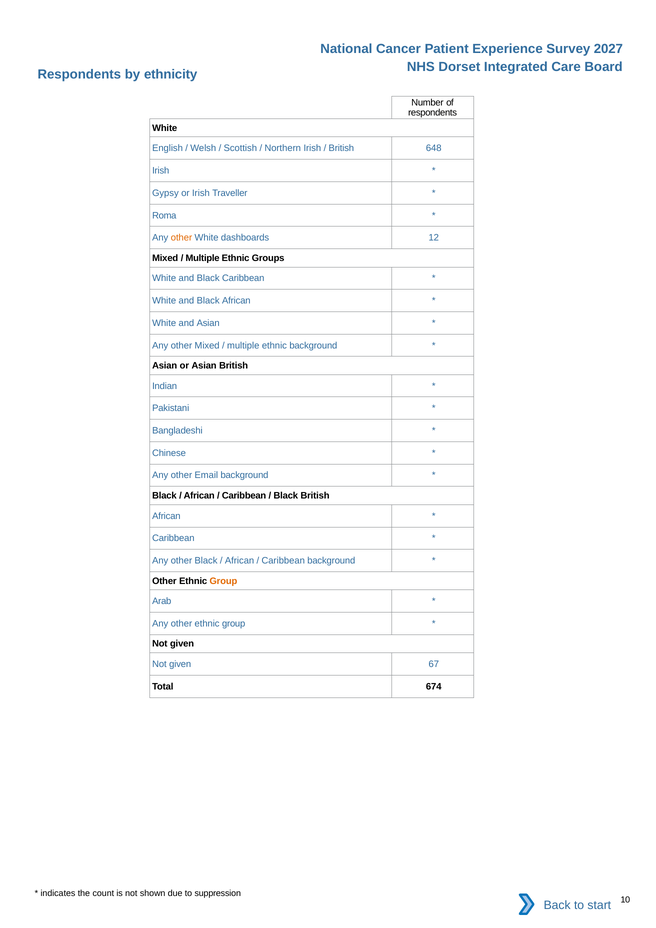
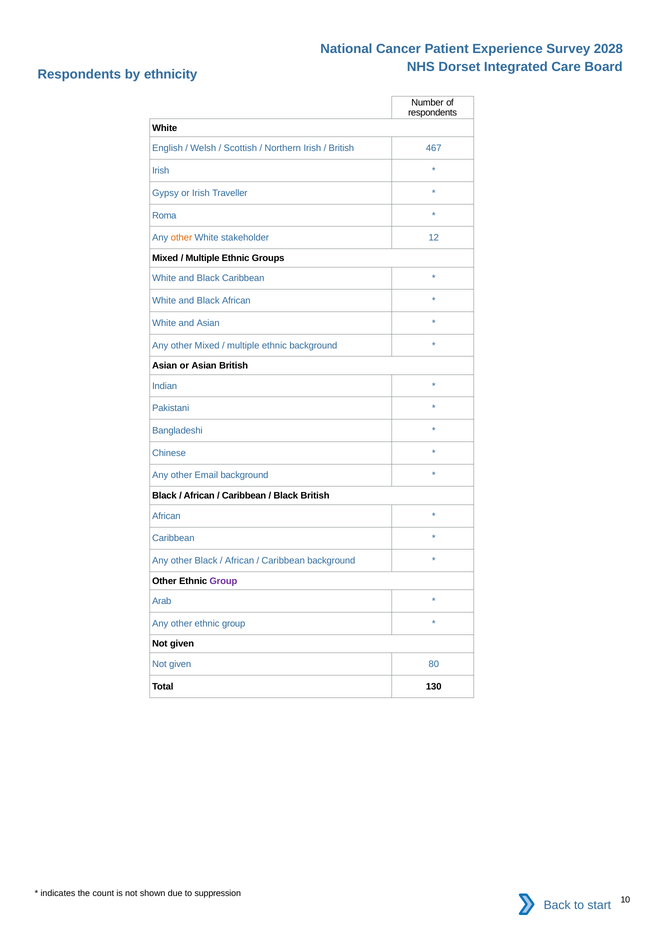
2027: 2027 -> 2028 (608, 49)
648: 648 -> 467 (434, 148)
dashboards: dashboards -> stakeholder (245, 238)
Group colour: orange -> purple (223, 581)
67: 67 -> 80 (434, 664)
674: 674 -> 130 (434, 687)
